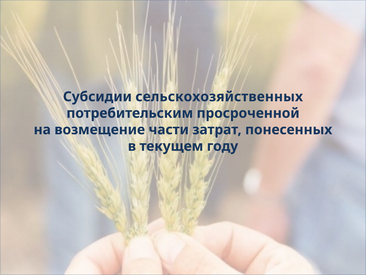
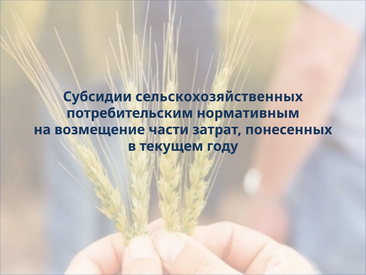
просроченной: просроченной -> нормативным (248, 113)
